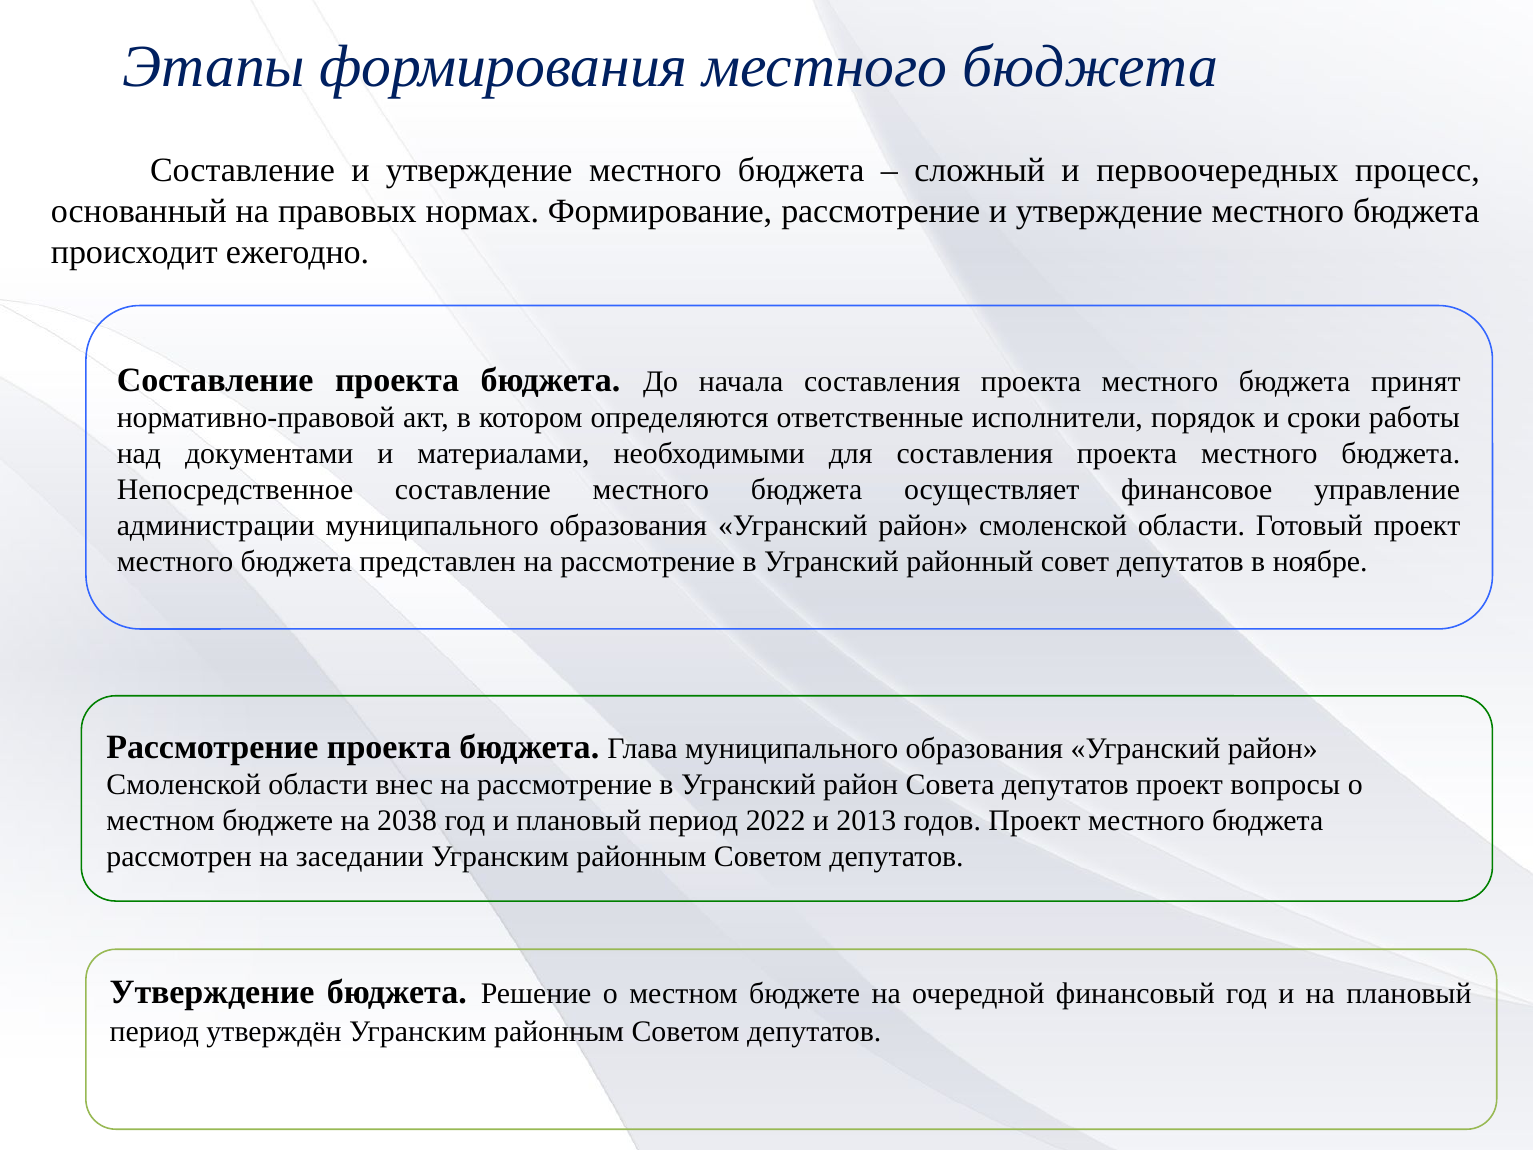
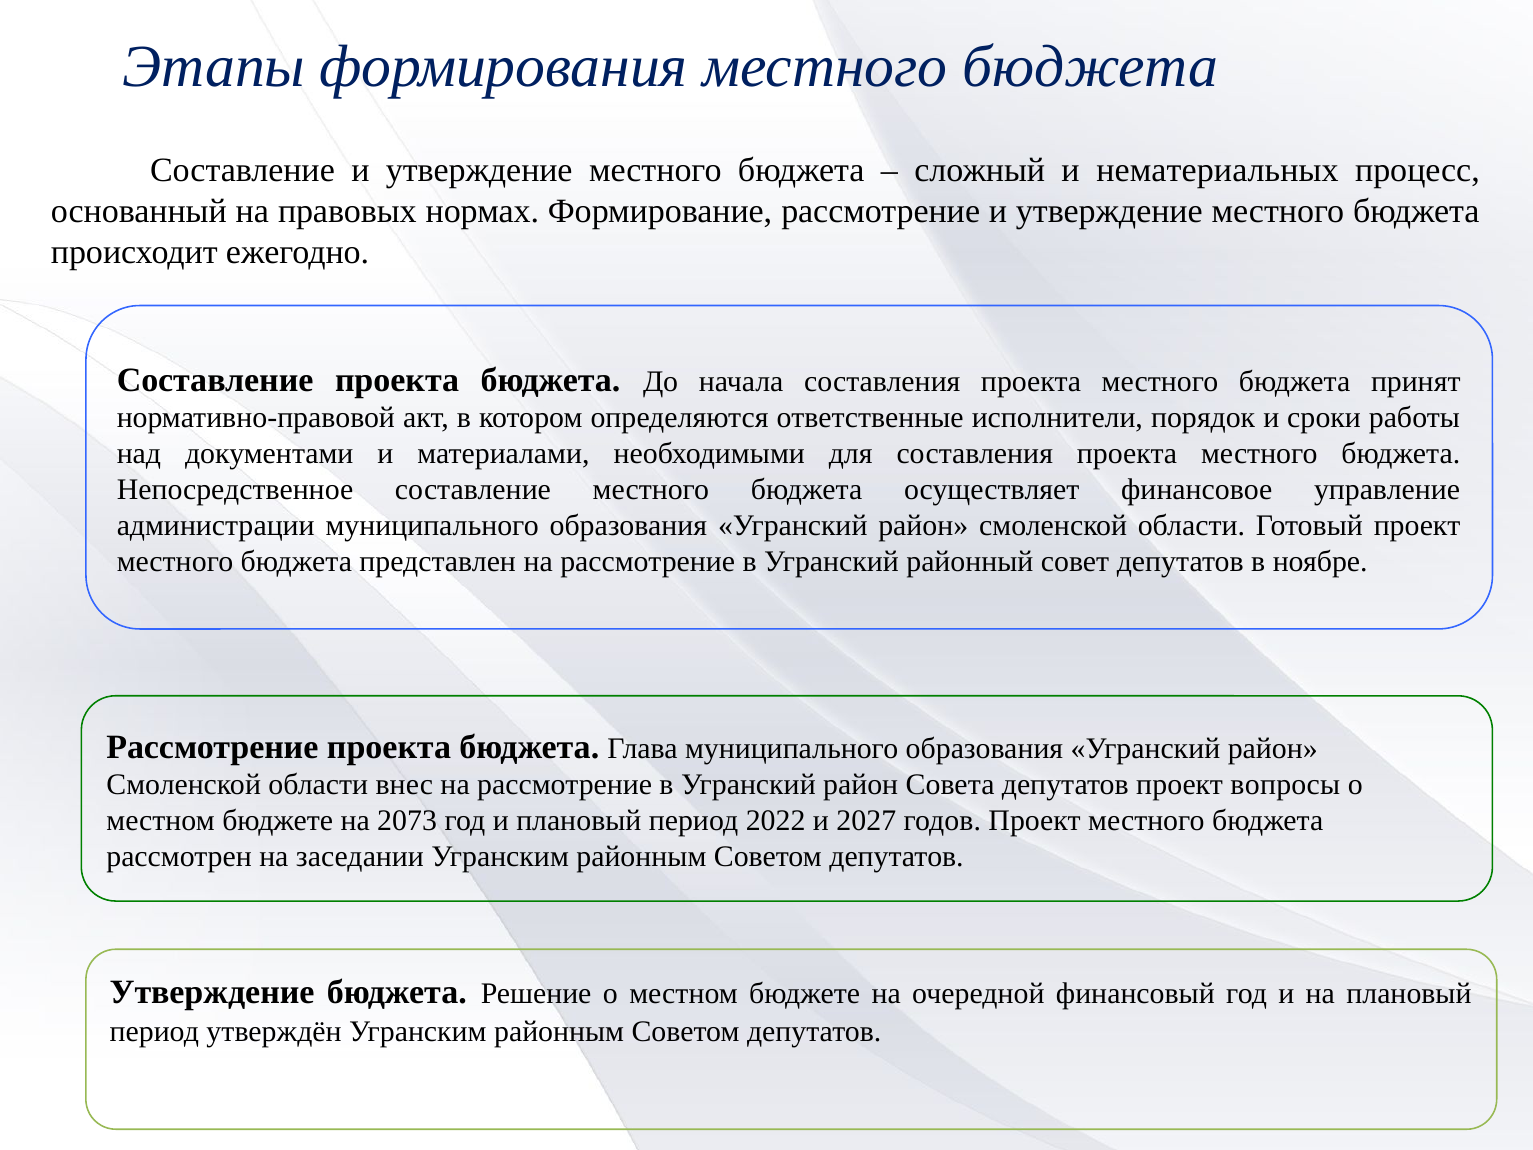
первоочередных: первоочередных -> нематериальных (1217, 171)
2038: 2038 -> 2073 (407, 821)
2013: 2013 -> 2027 (866, 821)
